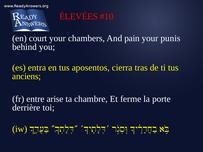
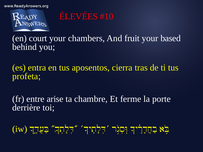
pain: pain -> fruit (132, 38)
punis: punis -> based (171, 38)
anciens: anciens -> profeta (26, 76)
